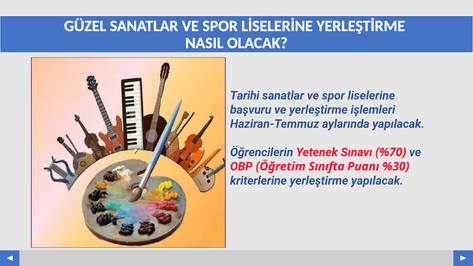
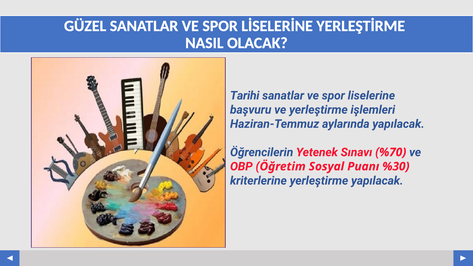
Sınıfta: Sınıfta -> Sosyal (326, 167)
